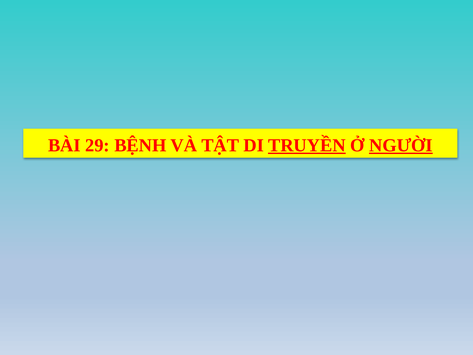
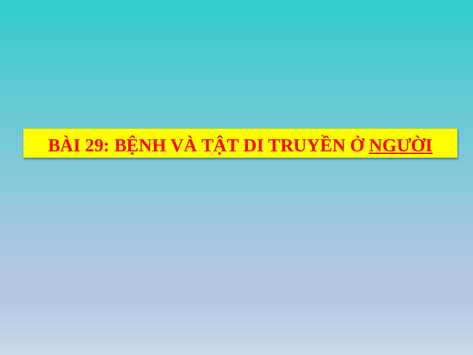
TRUYỀN underline: present -> none (307, 145)
